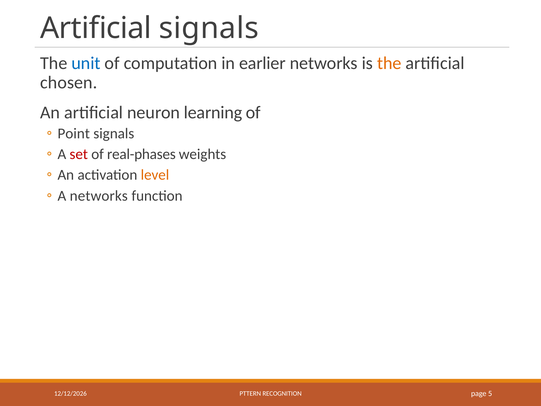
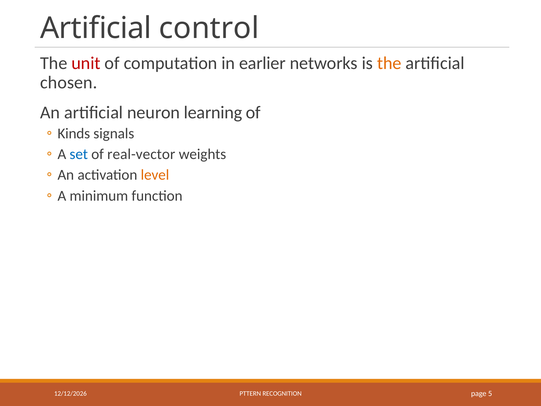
Artificial signals: signals -> control (209, 28)
unit colour: blue -> red (86, 63)
Point: Point -> Kinds (74, 133)
set colour: red -> blue (79, 154)
real-phases: real-phases -> real-vector (141, 154)
A networks: networks -> minimum (99, 196)
